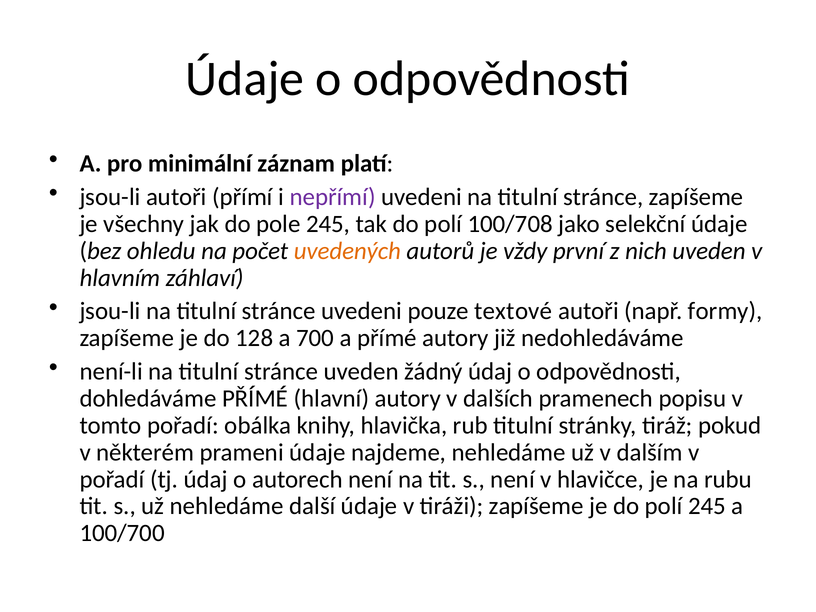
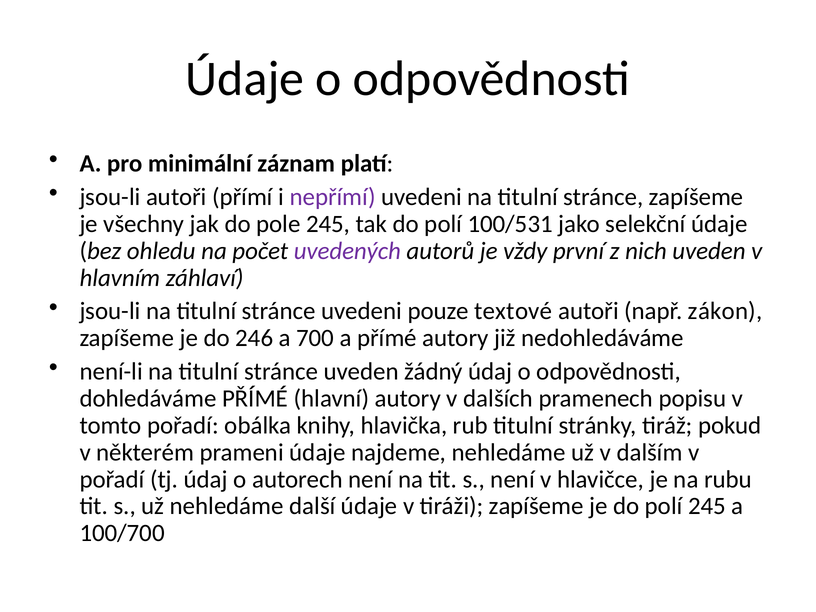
100/708: 100/708 -> 100/531 (510, 224)
uvedených colour: orange -> purple (347, 251)
formy: formy -> zákon (725, 311)
128: 128 -> 246 (254, 338)
